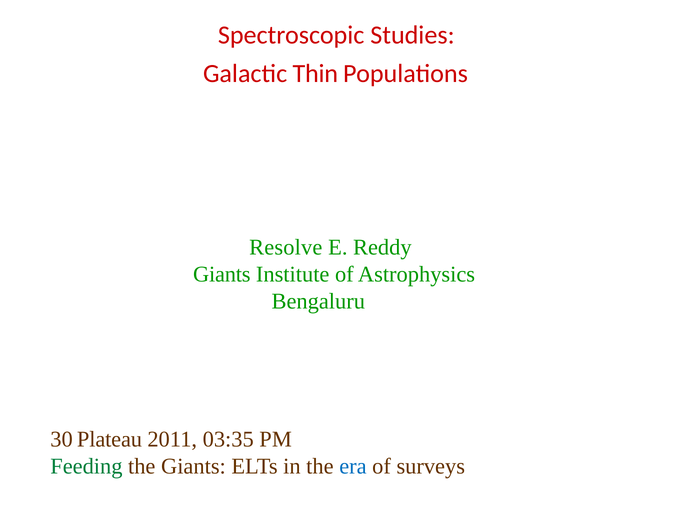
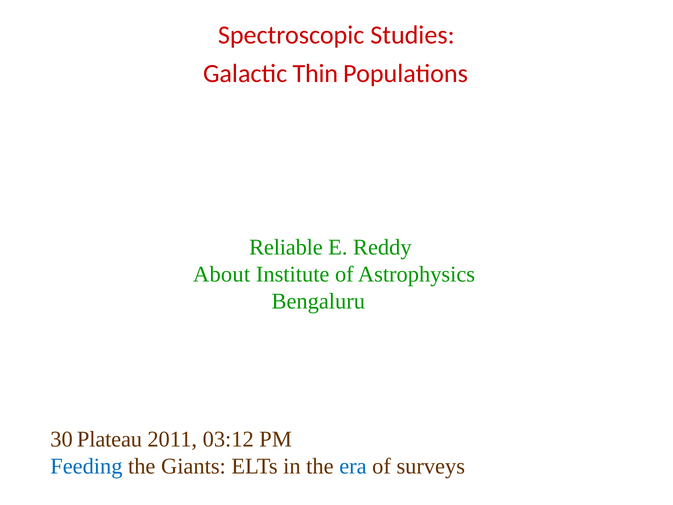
Resolve: Resolve -> Reliable (286, 247)
Giants: Giants -> About (222, 274)
03:35: 03:35 -> 03:12 (228, 439)
Feeding colour: green -> blue (86, 466)
